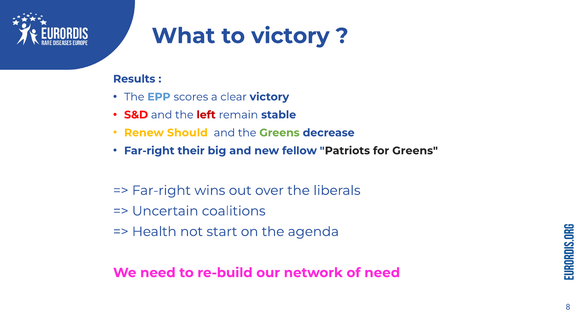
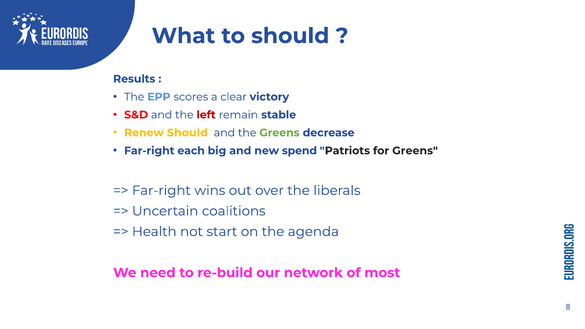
to victory: victory -> should (290, 36)
their: their -> each (191, 151)
fellow: fellow -> spend (299, 151)
of need: need -> most (382, 273)
